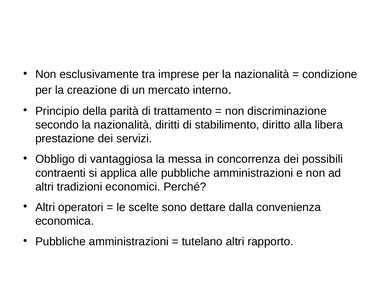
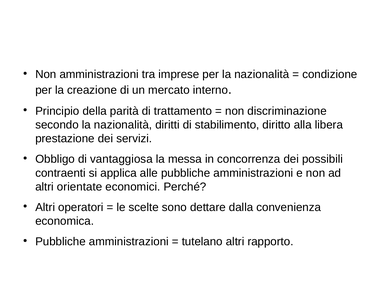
Non esclusivamente: esclusivamente -> amministrazioni (99, 74)
tradizioni: tradizioni -> orientate (80, 187)
